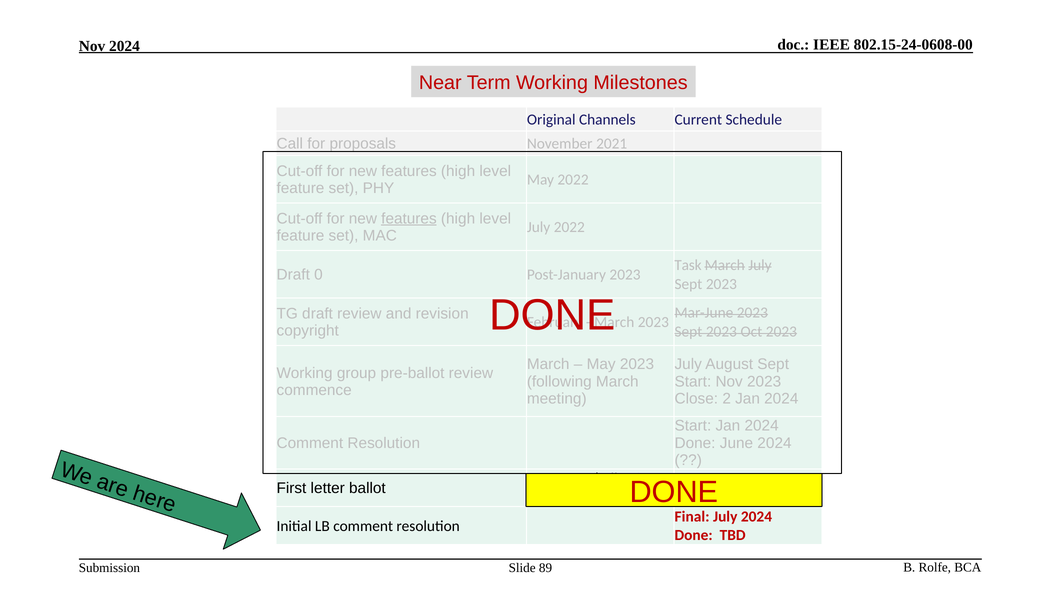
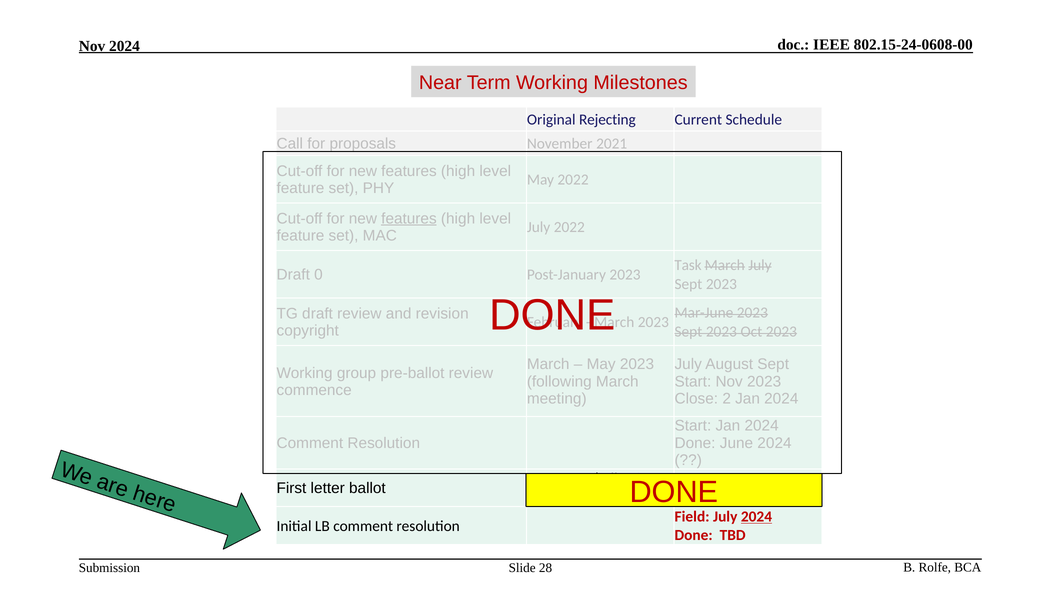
Channels: Channels -> Rejecting (607, 119)
Final: Final -> Field (692, 516)
2024 underline: none -> present (756, 516)
89: 89 -> 28 (546, 568)
